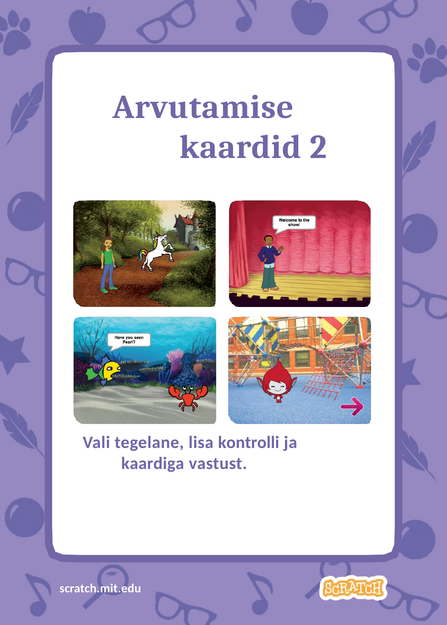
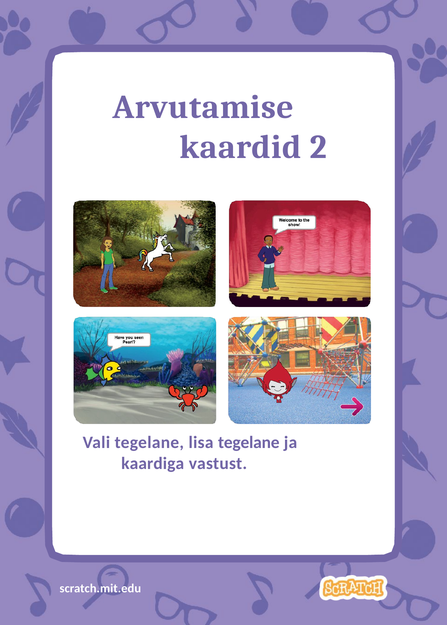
lisa kontrolli: kontrolli -> tegelane (249, 443)
